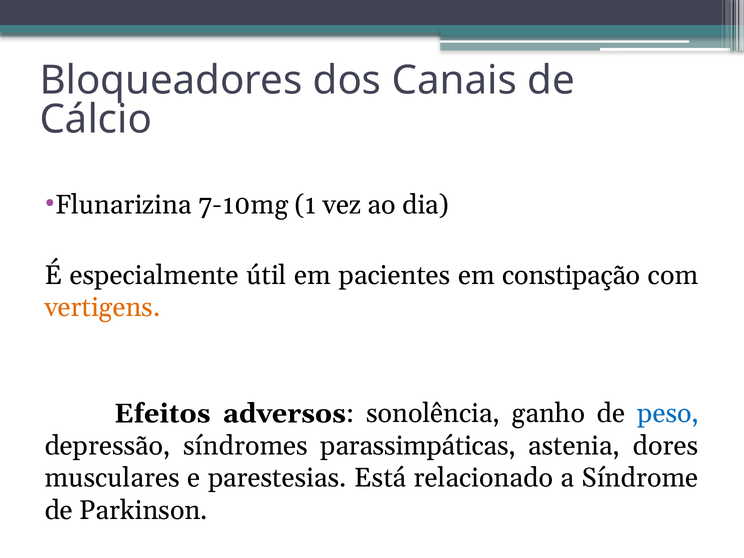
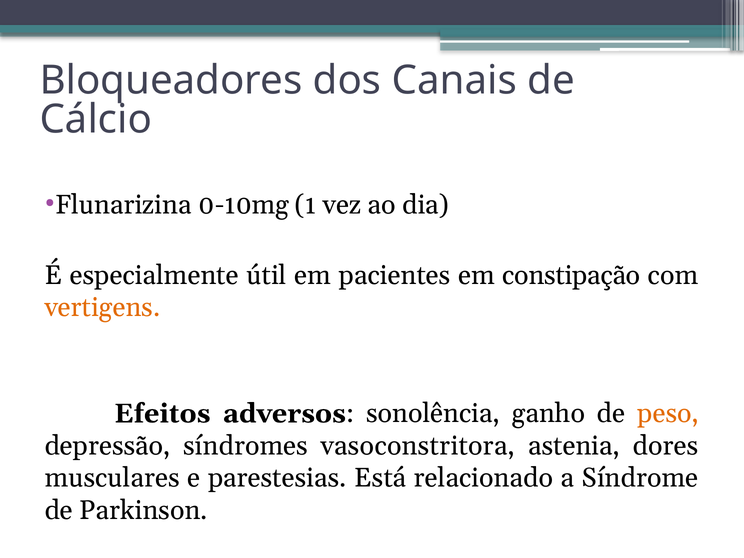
7-10mg: 7-10mg -> 0-10mg (244, 205)
peso colour: blue -> orange (668, 414)
parassimpáticas: parassimpáticas -> vasoconstritora (418, 446)
